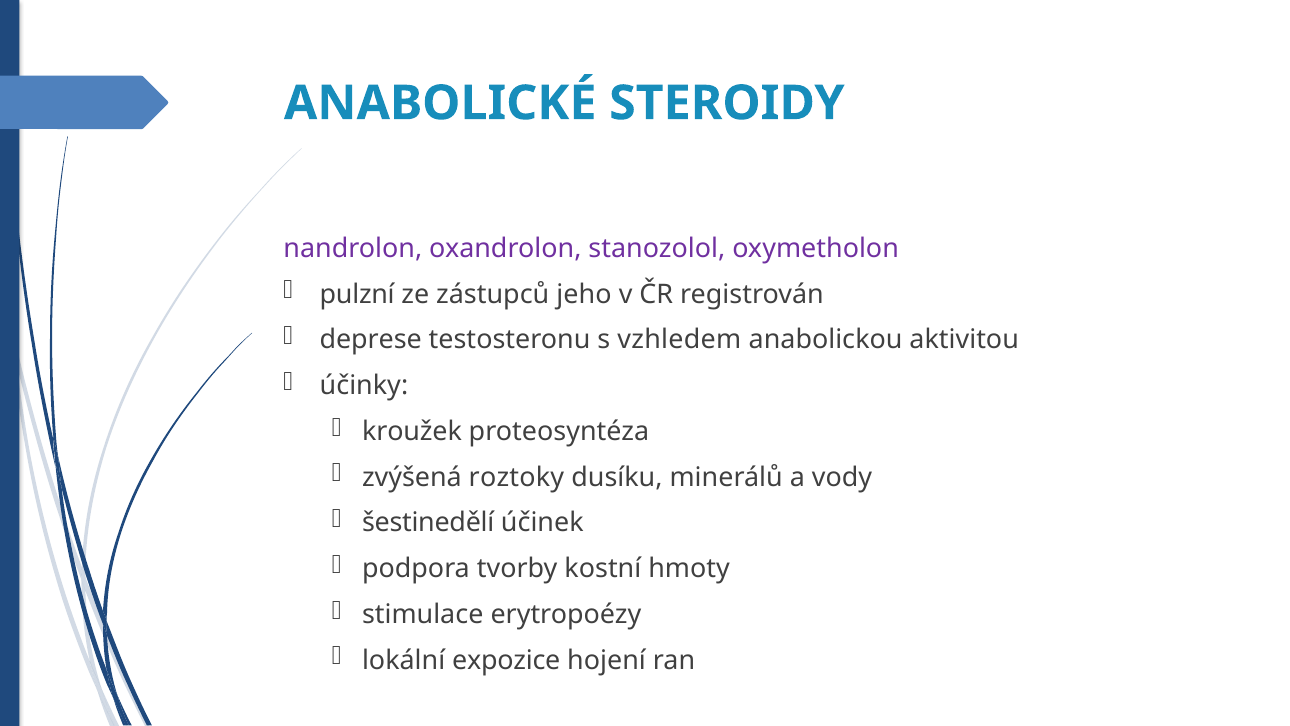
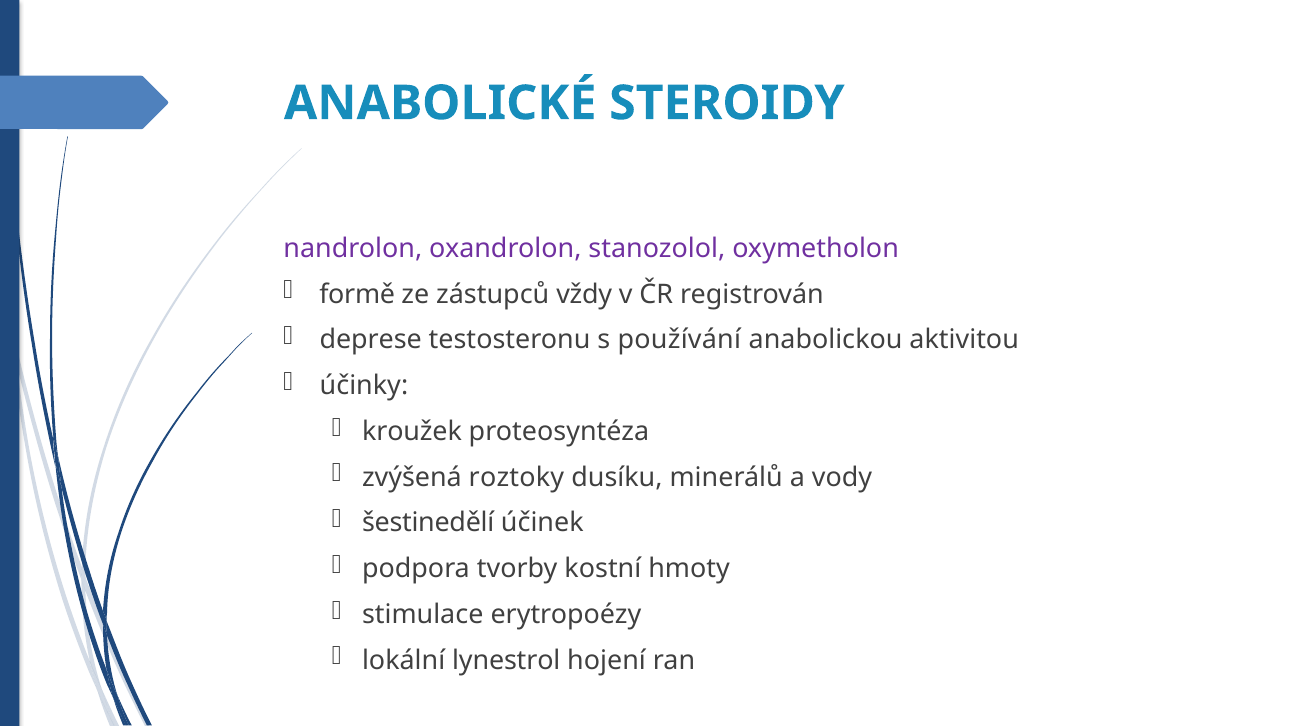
pulzní: pulzní -> formě (357, 294)
jeho: jeho -> vždy (584, 294)
vzhledem: vzhledem -> používání (679, 340)
expozice: expozice -> lynestrol (506, 660)
